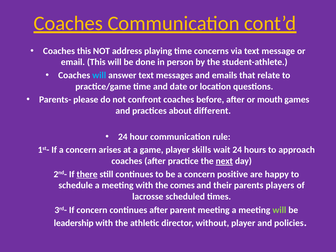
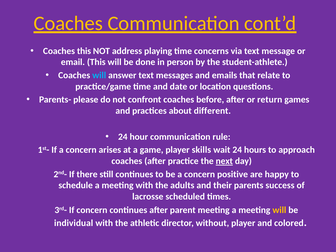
mouth: mouth -> return (270, 100)
there underline: present -> none (87, 174)
comes: comes -> adults (182, 185)
players: players -> success (280, 185)
will colour: light green -> yellow (279, 210)
leadership: leadership -> individual (74, 223)
policies: policies -> colored (289, 223)
